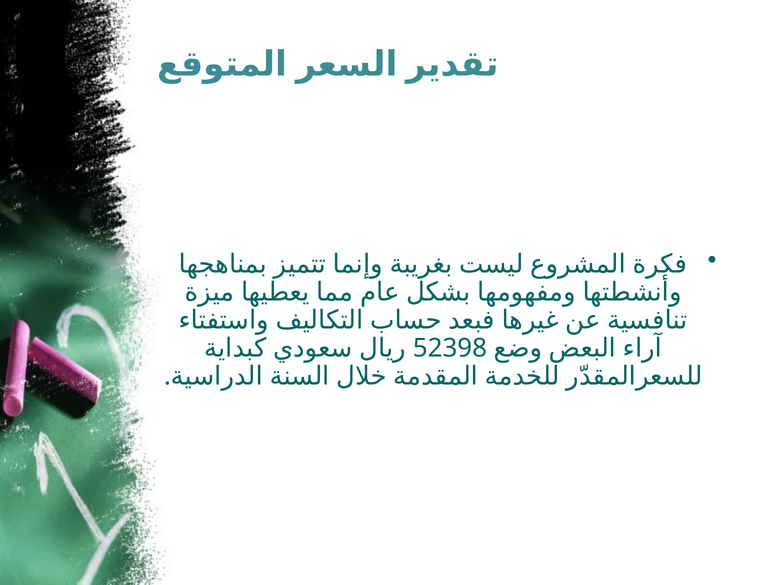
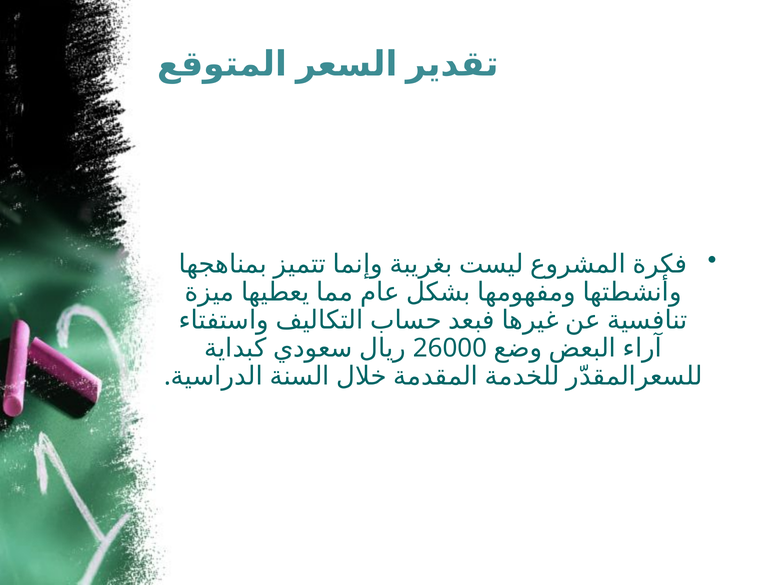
52398: 52398 -> 26000 (450, 348)
